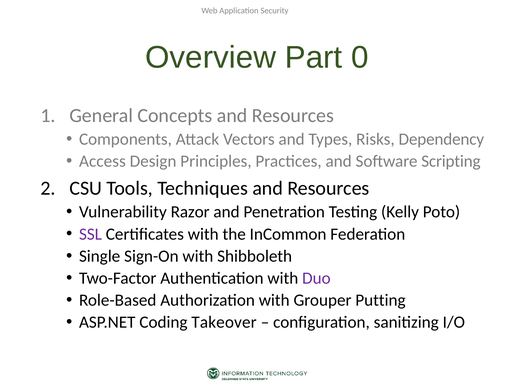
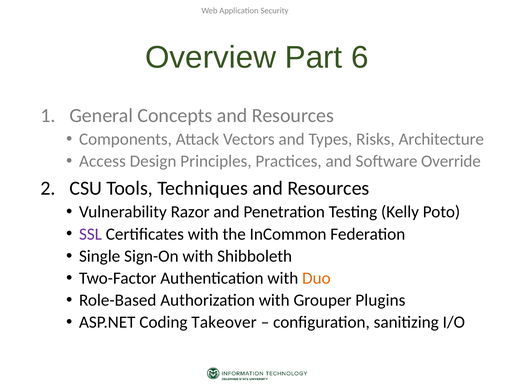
0: 0 -> 6 (360, 58)
Dependency: Dependency -> Architecture (441, 139)
Scripting: Scripting -> Override (451, 162)
Duo colour: purple -> orange (316, 278)
Putting: Putting -> Plugins (380, 300)
